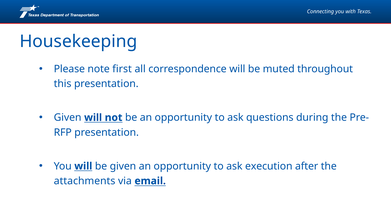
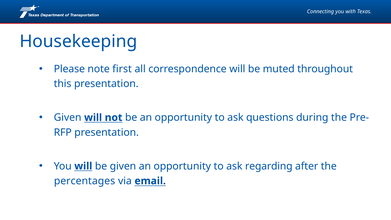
execution: execution -> regarding (269, 166)
attachments: attachments -> percentages (85, 181)
